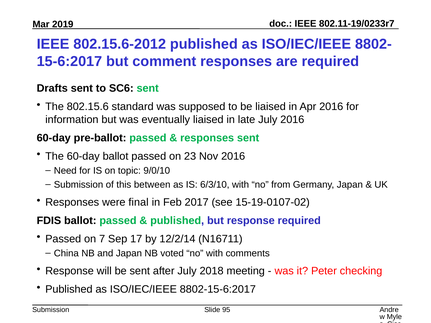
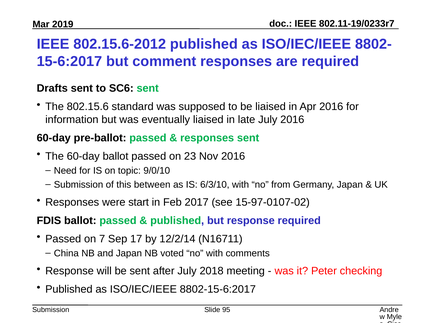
final: final -> start (139, 202)
15-19-0107-02: 15-19-0107-02 -> 15-97-0107-02 (273, 202)
